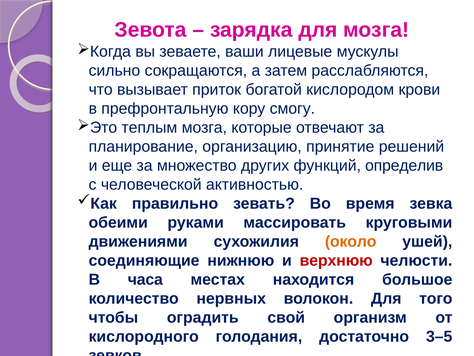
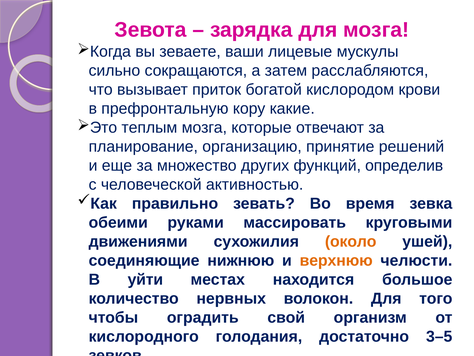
смогу: смогу -> какие (292, 109)
верхнюю colour: red -> orange (336, 260)
часа: часа -> уйти (145, 279)
